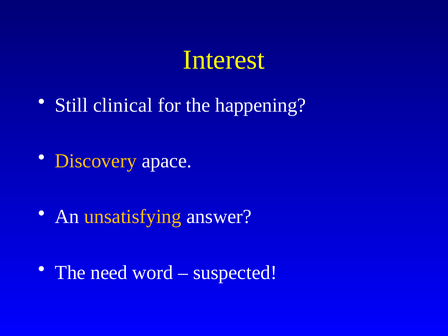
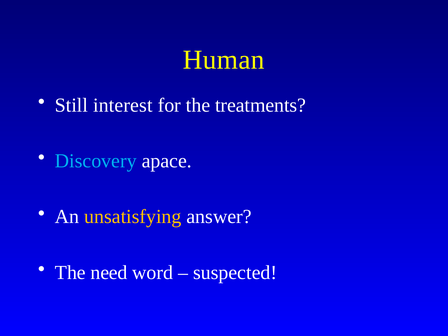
Interest: Interest -> Human (224, 60)
clinical: clinical -> interest (123, 105)
happening: happening -> treatments (261, 105)
Discovery colour: yellow -> light blue (96, 161)
